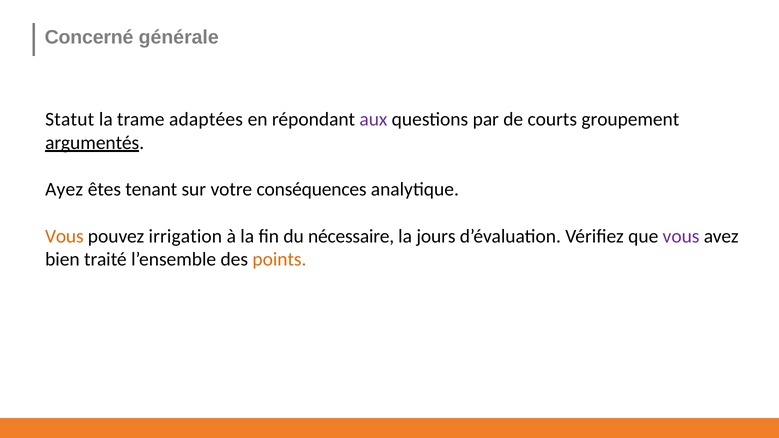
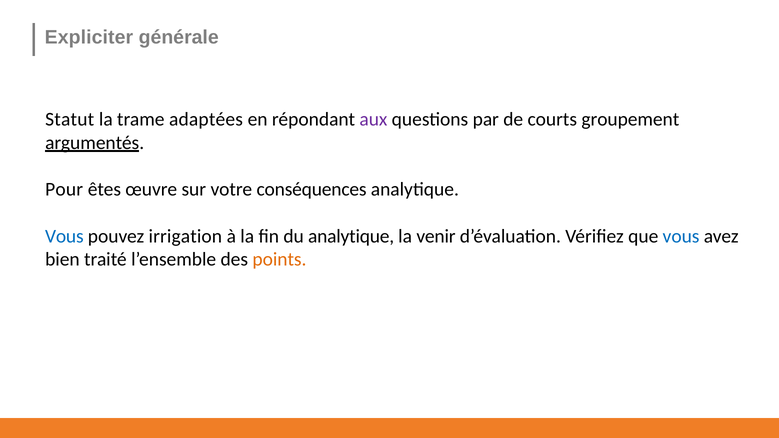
Concerné: Concerné -> Expliciter (89, 37)
Ayez: Ayez -> Pour (64, 189)
tenant: tenant -> œuvre (151, 189)
Vous colour: orange -> blue (64, 236)
du nécessaire: nécessaire -> analytique (351, 236)
jours: jours -> venir (436, 236)
vous colour: purple -> blue (681, 236)
